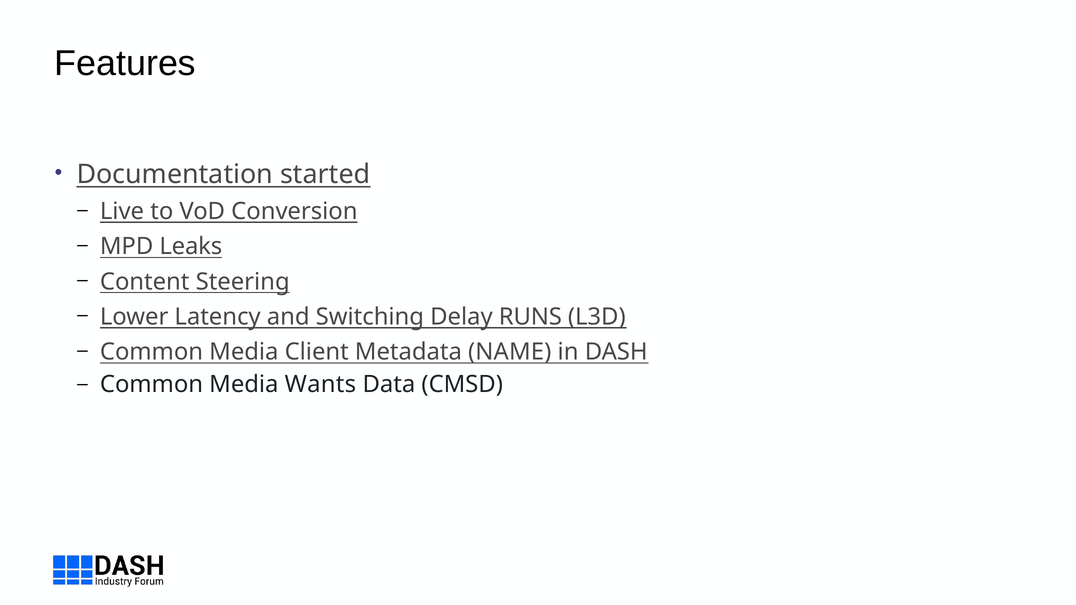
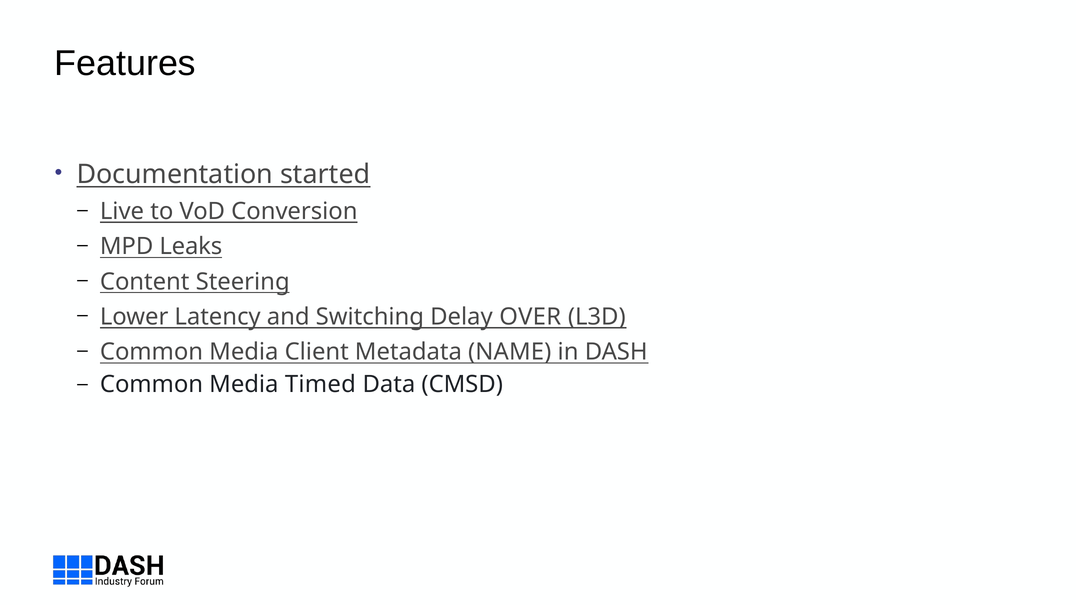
RUNS: RUNS -> OVER (530, 317)
Wants: Wants -> Timed (320, 385)
